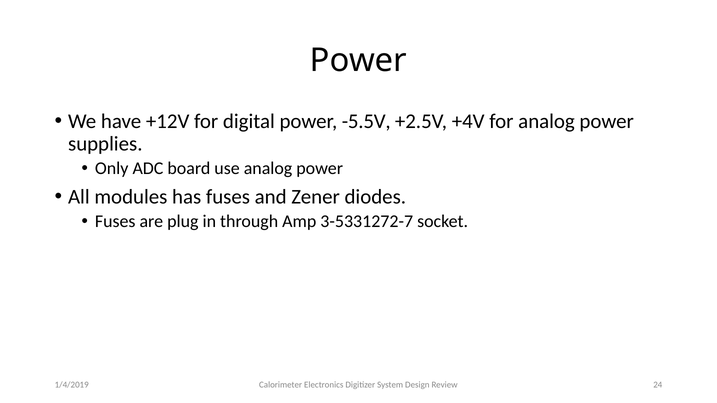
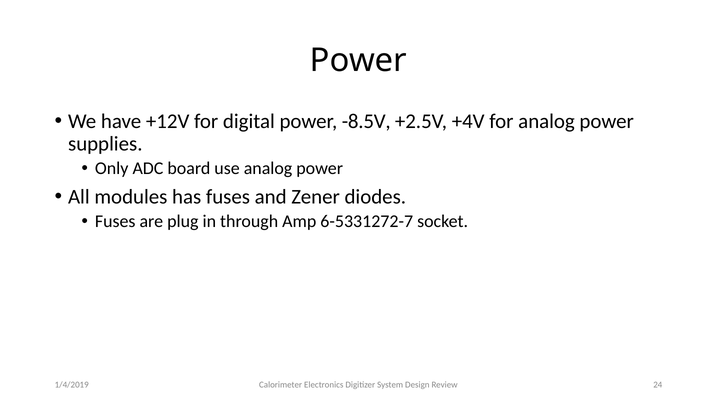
-5.5V: -5.5V -> -8.5V (366, 121)
3-5331272-7: 3-5331272-7 -> 6-5331272-7 (367, 222)
